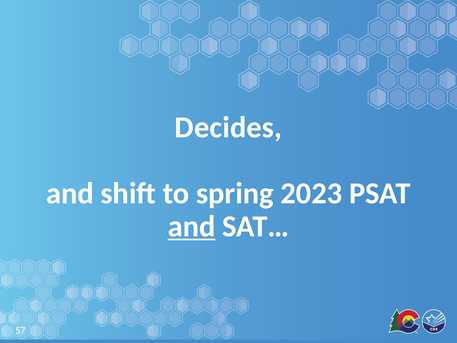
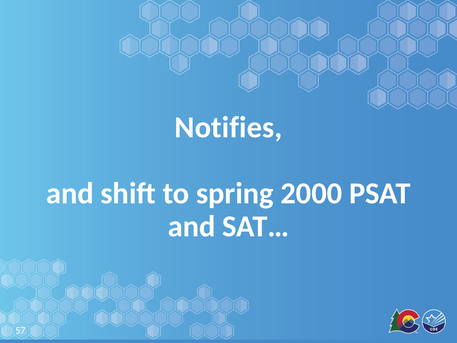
Decides: Decides -> Notifies (228, 127)
2023: 2023 -> 2000 (311, 193)
and underline: present -> none (192, 226)
